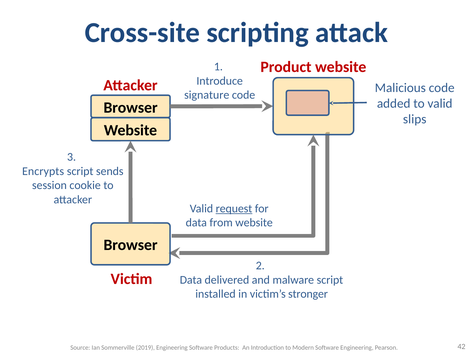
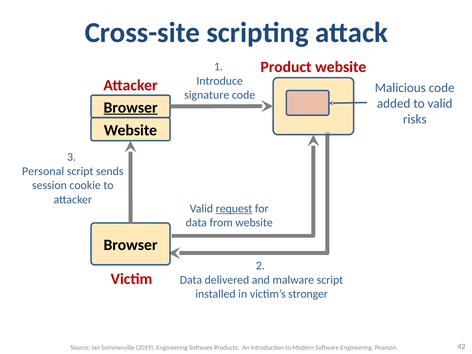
Browser underline: none -> present (131, 107)
slips: slips -> risks (415, 119)
Encrypts: Encrypts -> Personal (43, 171)
